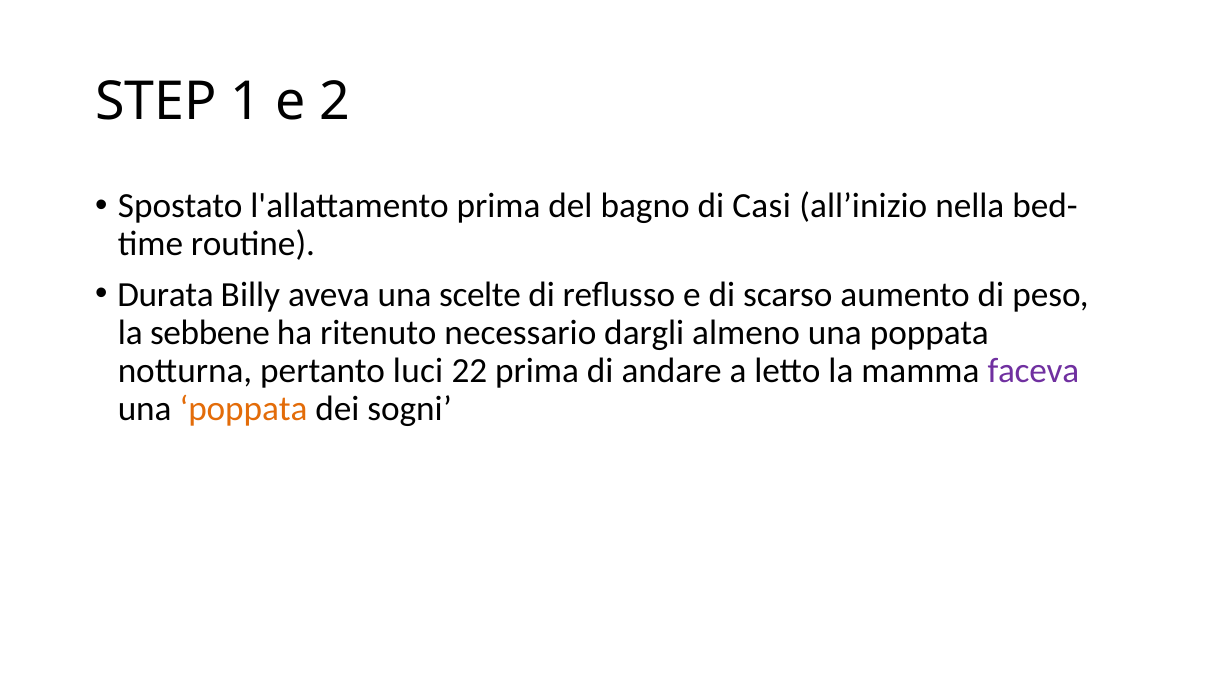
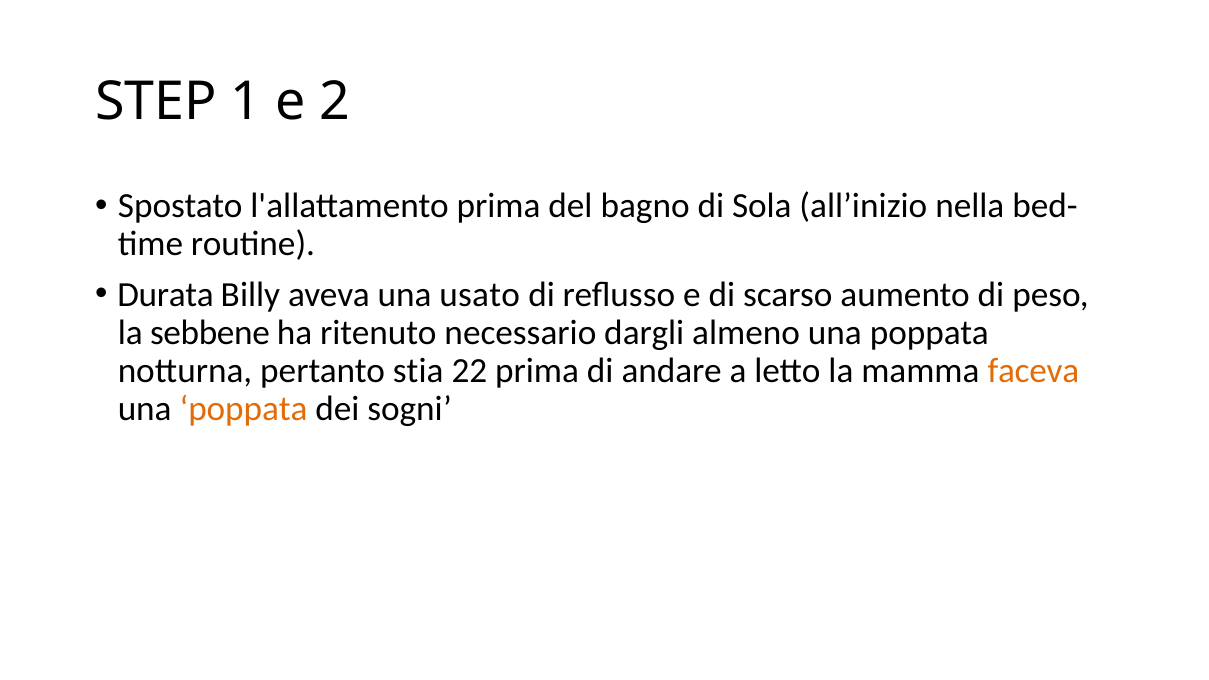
Casi: Casi -> Sola (762, 206)
scelte: scelte -> usato (480, 295)
luci: luci -> stia (418, 371)
faceva colour: purple -> orange (1033, 371)
